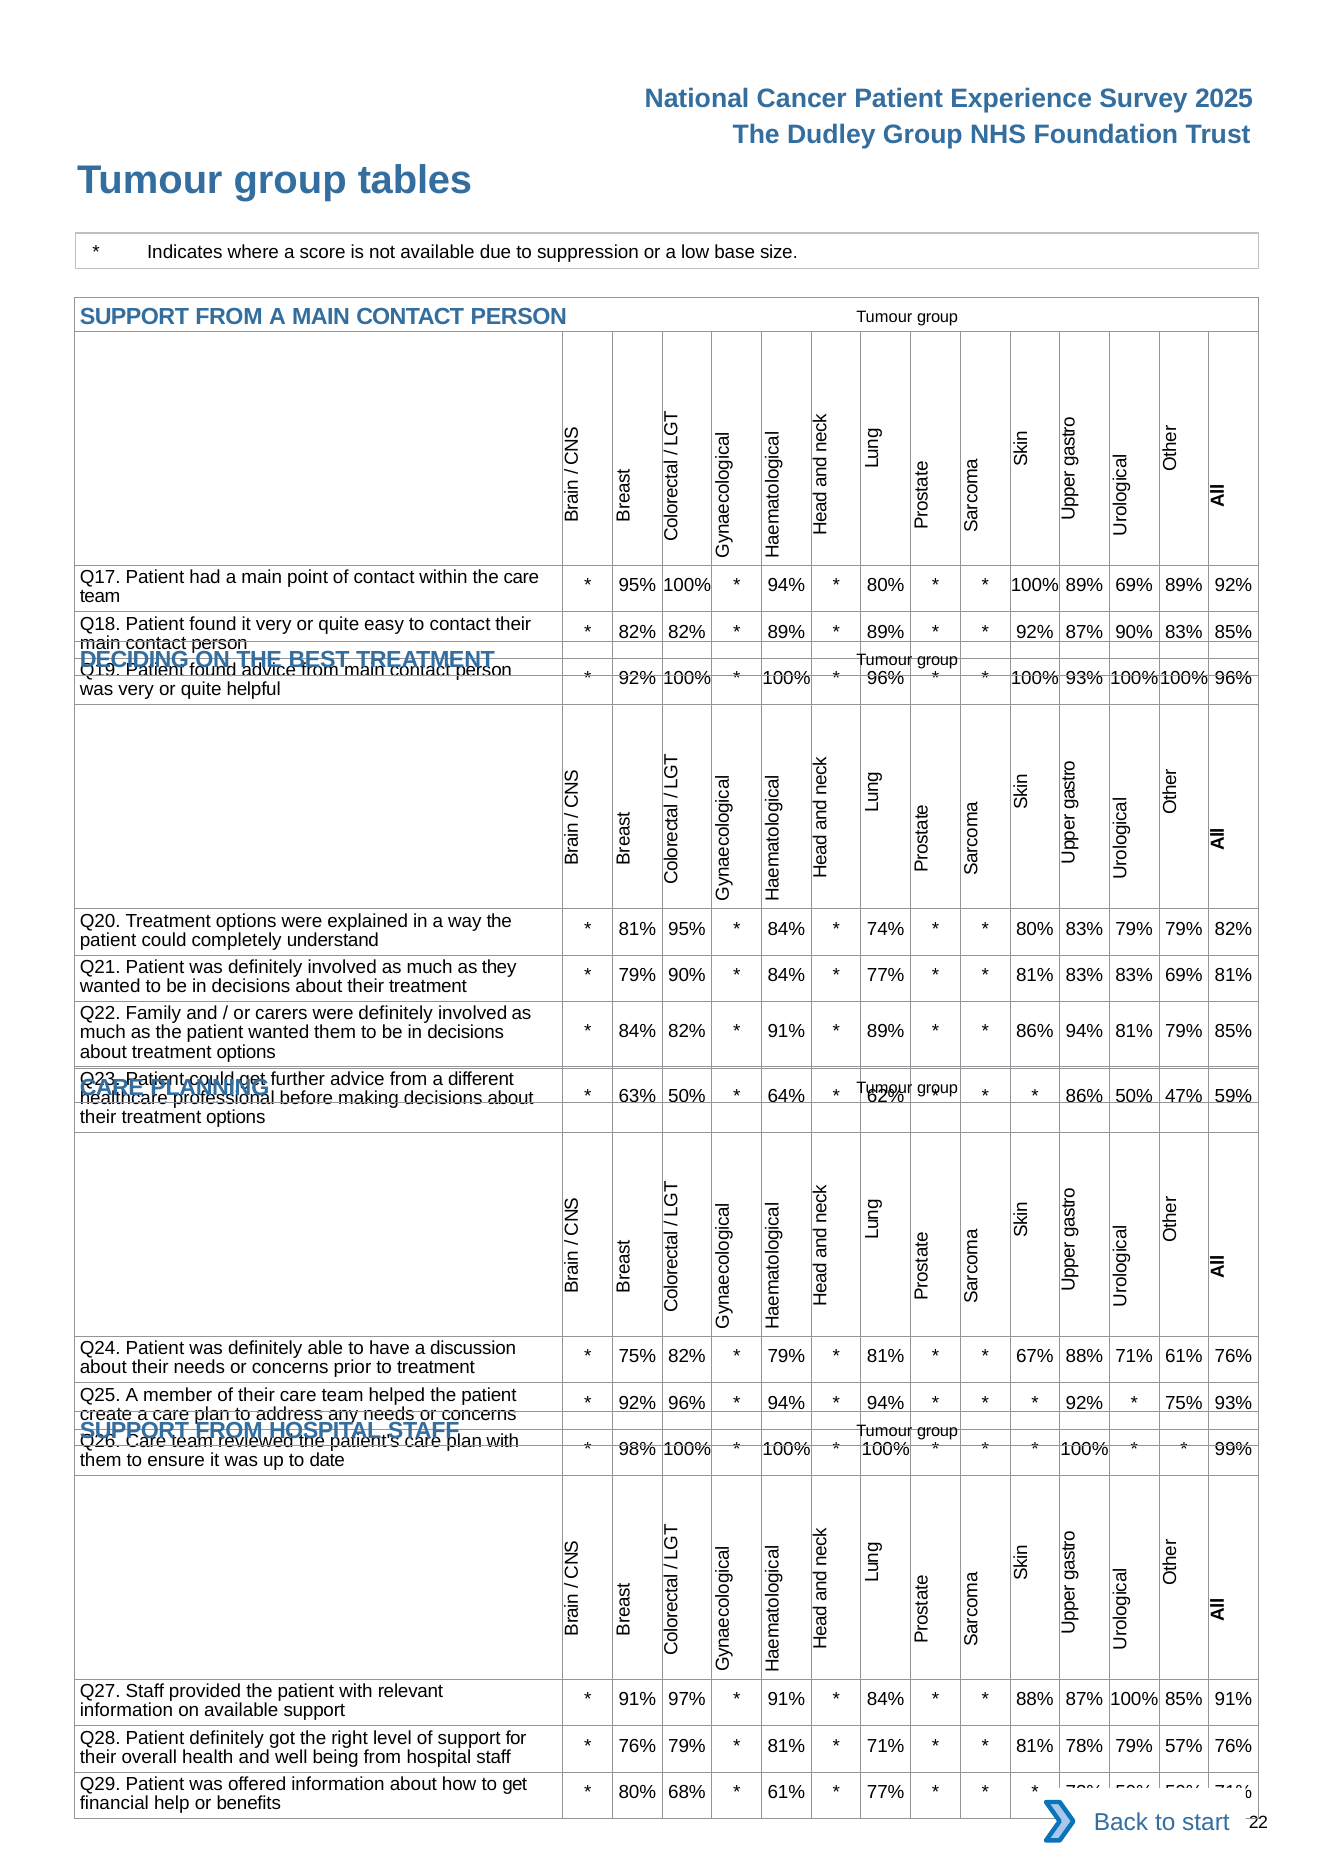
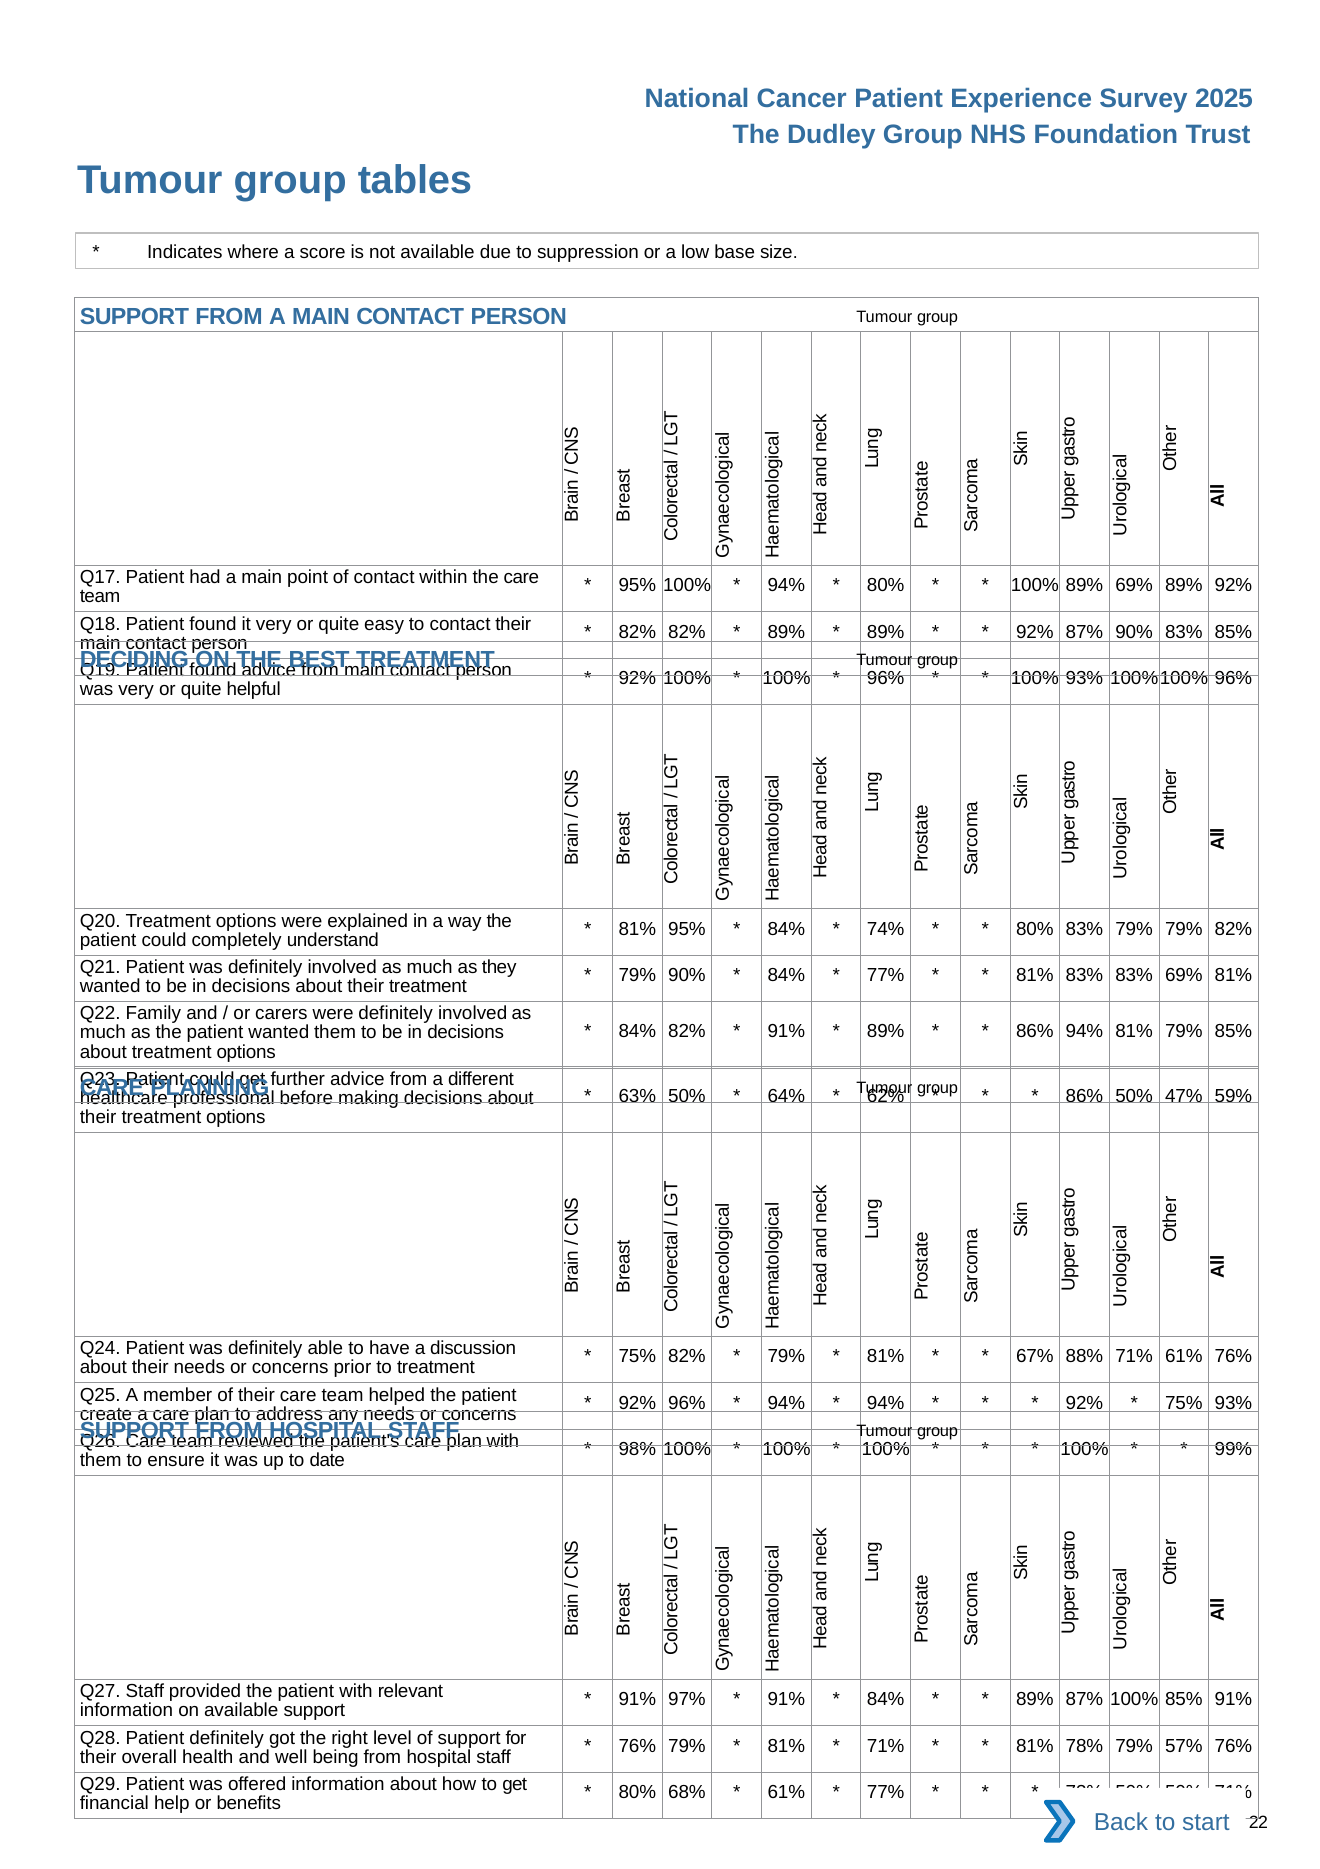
88%: 88% -> 89% (1035, 1699)
